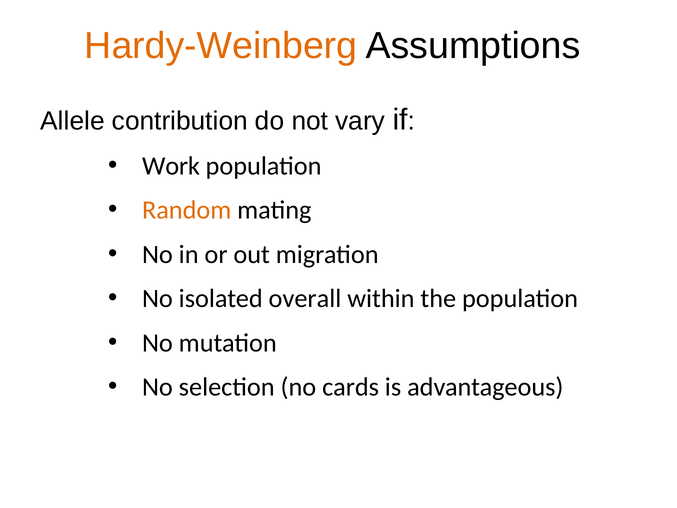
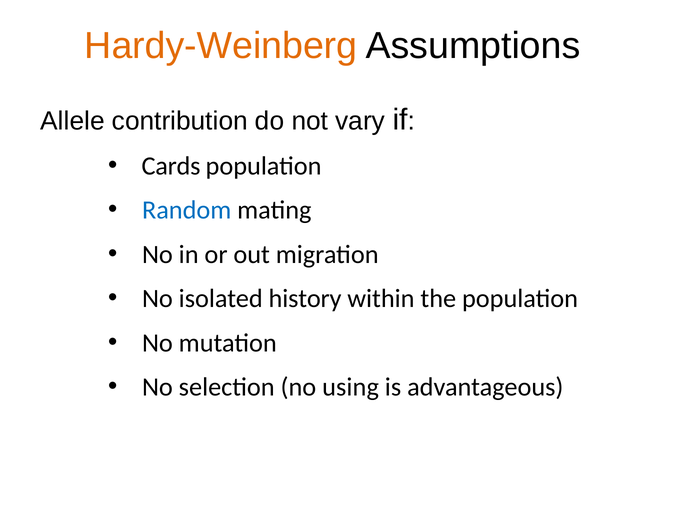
Work: Work -> Cards (171, 166)
Random colour: orange -> blue (187, 210)
overall: overall -> history (305, 298)
cards: cards -> using (351, 387)
